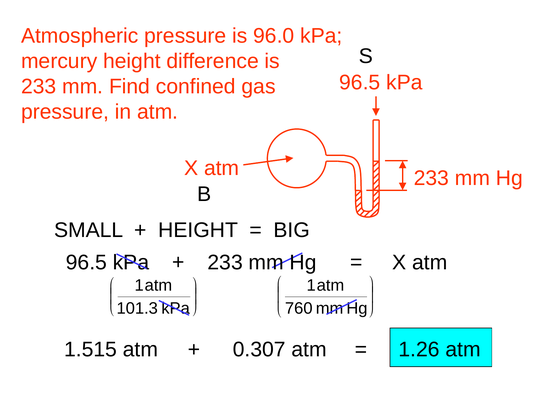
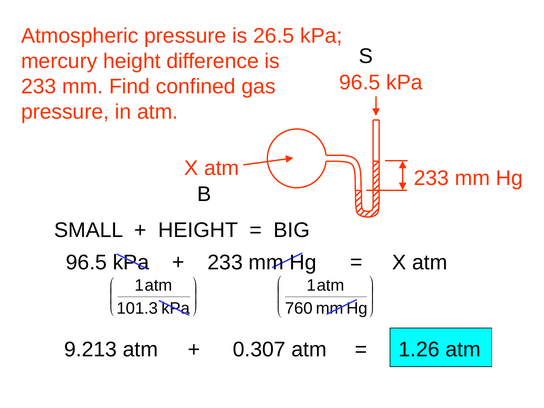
96.0: 96.0 -> 26.5 (274, 36)
1.515: 1.515 -> 9.213 (91, 350)
